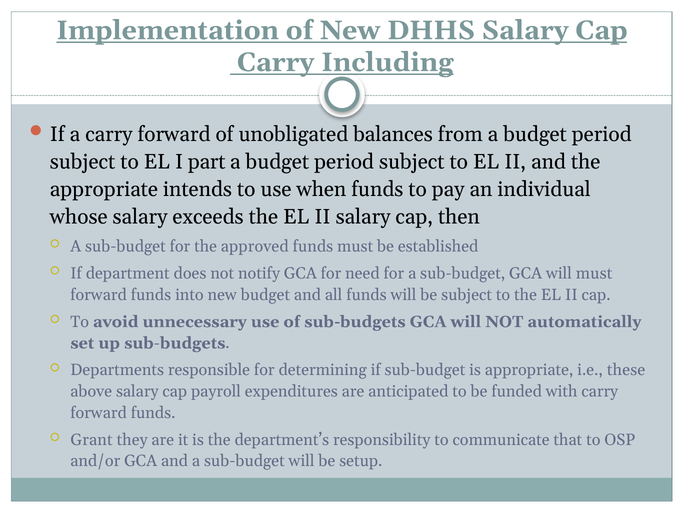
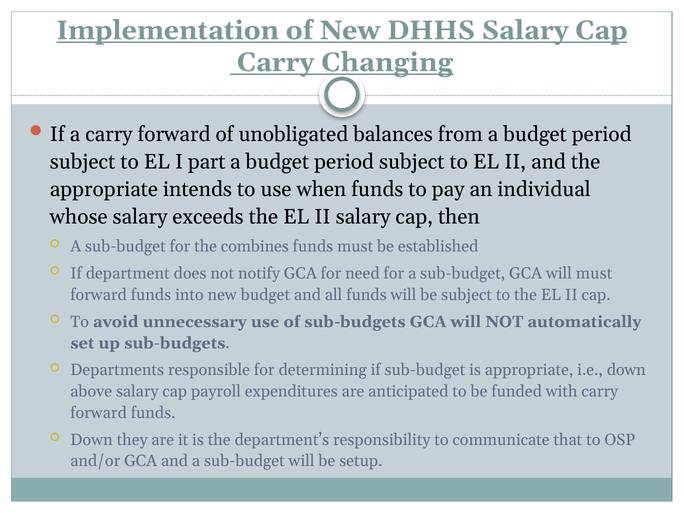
Including: Including -> Changing (387, 62)
approved: approved -> combines (255, 246)
i.e these: these -> down (626, 370)
Grant: Grant -> Down (92, 440)
